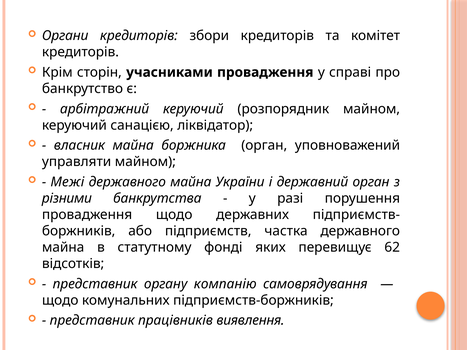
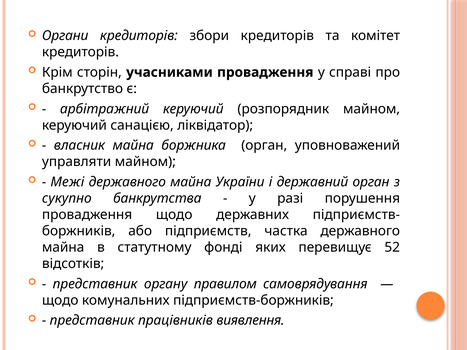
різними: різними -> сукупно (67, 198)
62: 62 -> 52 (392, 248)
компанію: компанію -> правилом (225, 284)
